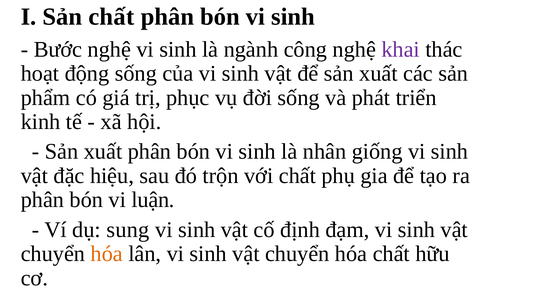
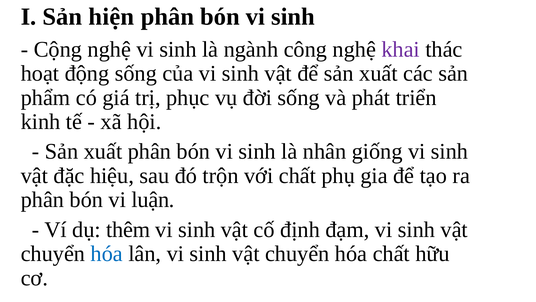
Sản chất: chất -> hiện (111, 17)
Bước: Bước -> Cộng (58, 49)
sung: sung -> thêm (128, 229)
hóa colour: orange -> blue (107, 253)
